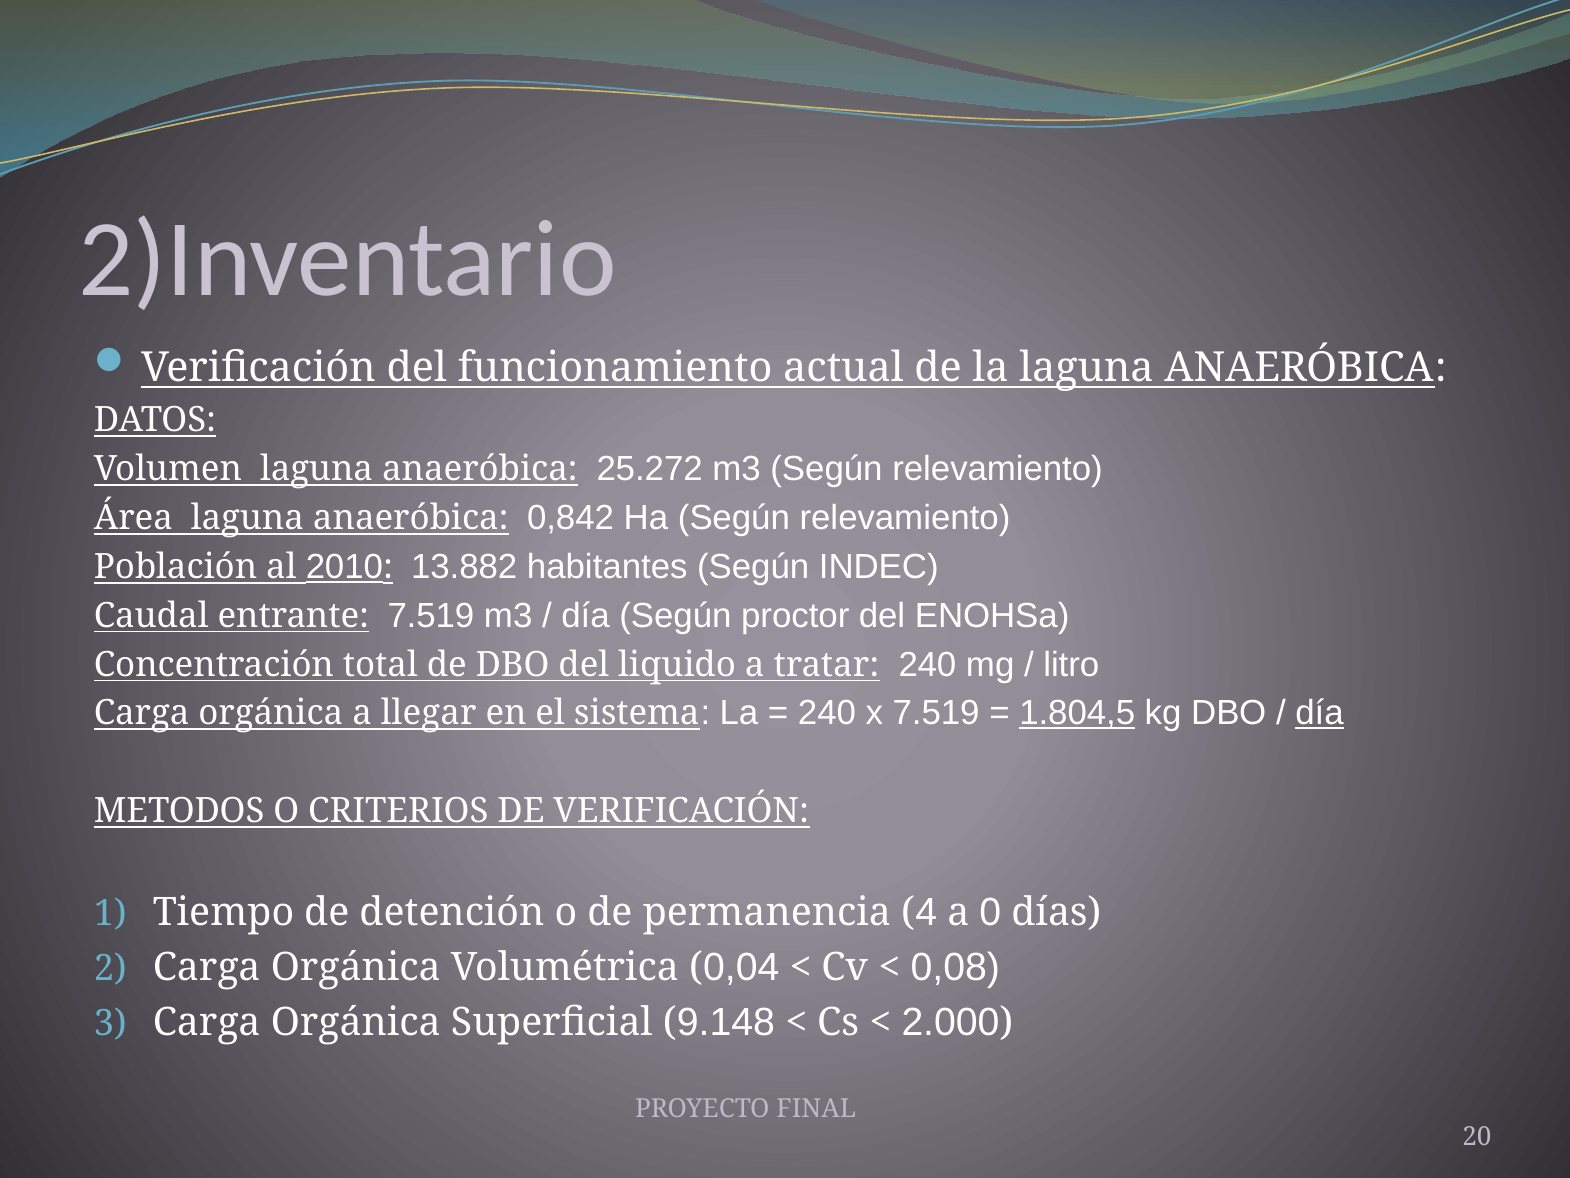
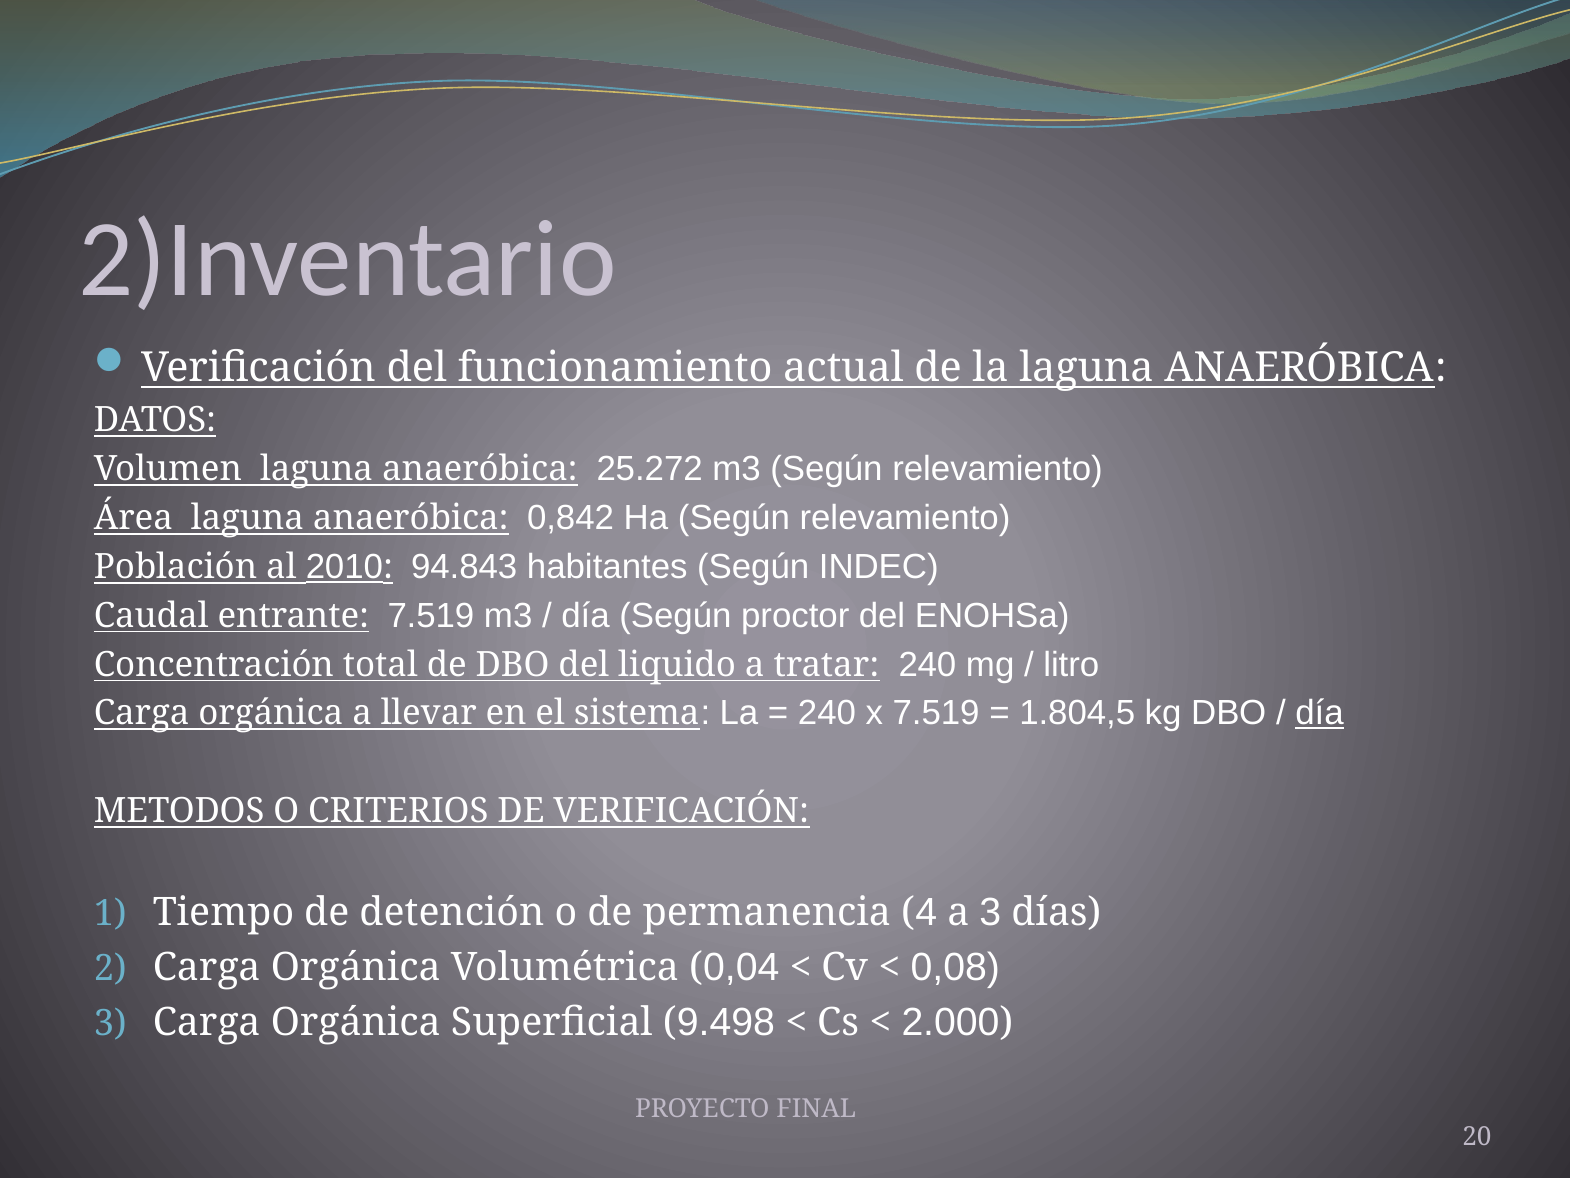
13.882: 13.882 -> 94.843 (464, 567)
llegar: llegar -> llevar (429, 713)
1.804,5 underline: present -> none (1077, 713)
a 0: 0 -> 3 (990, 912)
9.148: 9.148 -> 9.498 (726, 1022)
